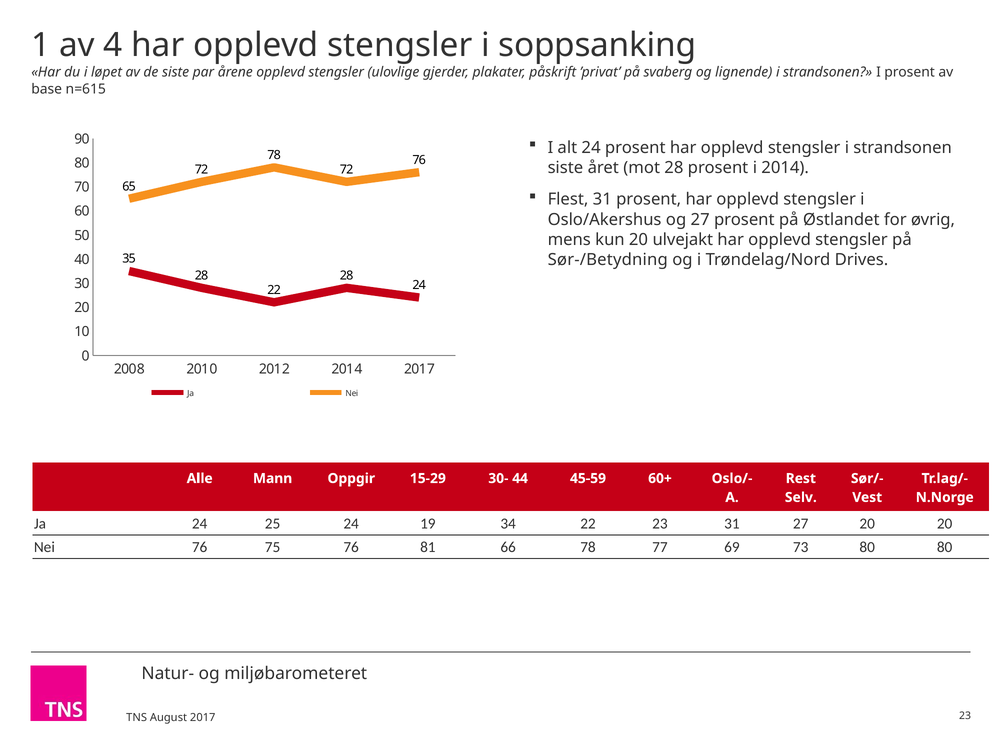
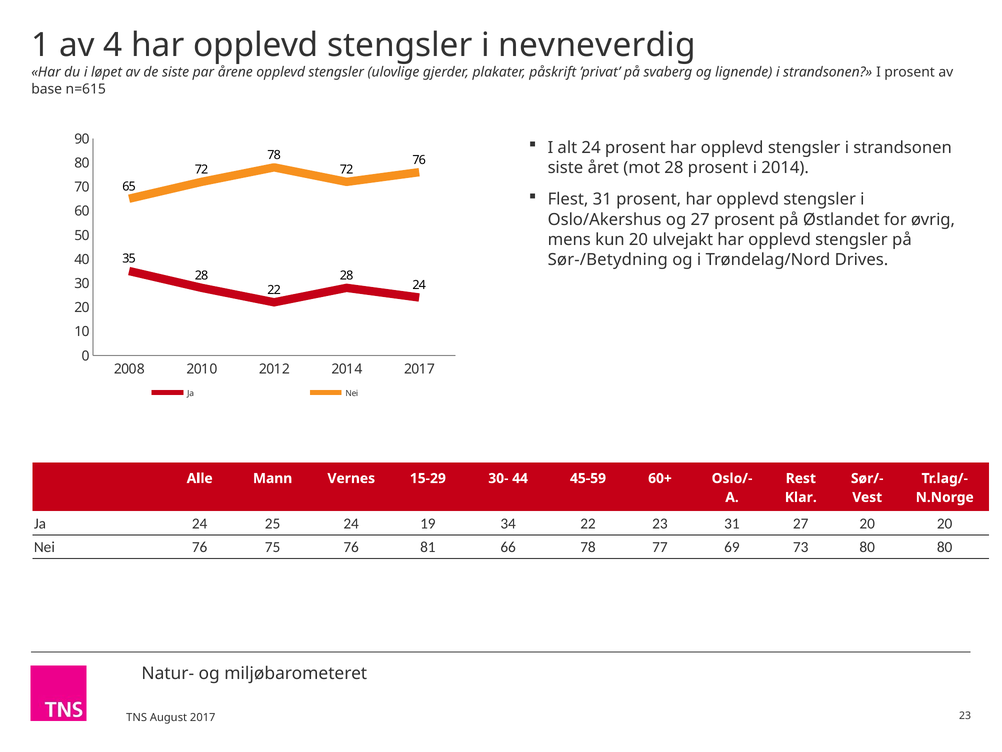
soppsanking: soppsanking -> nevneverdig (597, 45)
Oppgir: Oppgir -> Vernes (351, 478)
Selv: Selv -> Klar (801, 497)
